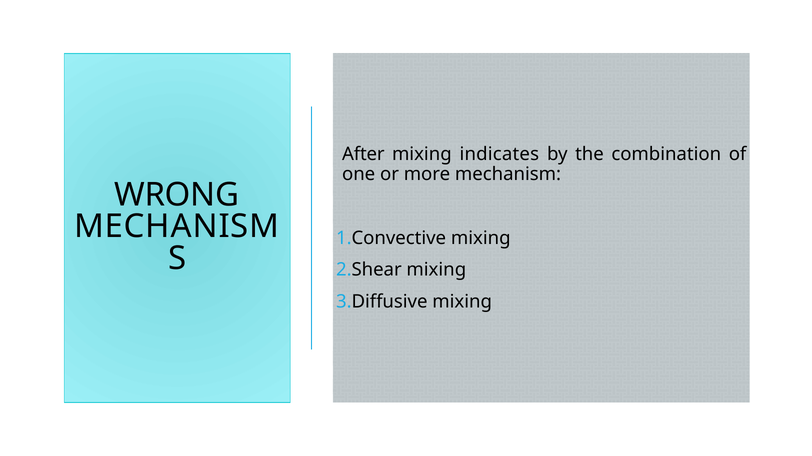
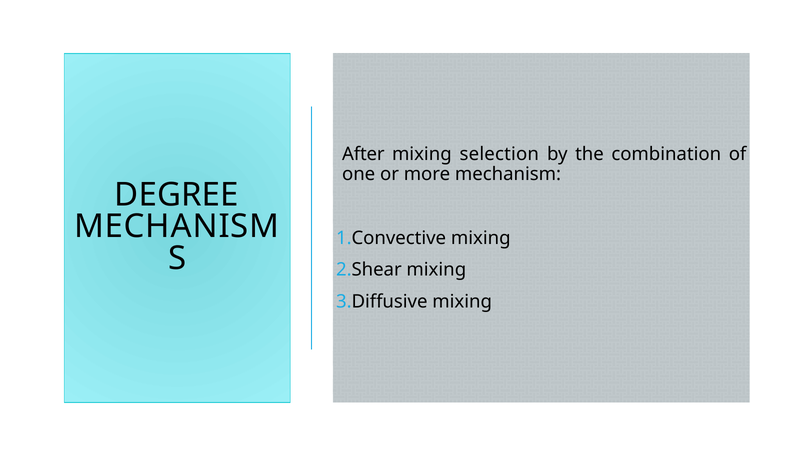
indicates: indicates -> selection (499, 154)
WRONG: WRONG -> DEGREE (177, 195)
